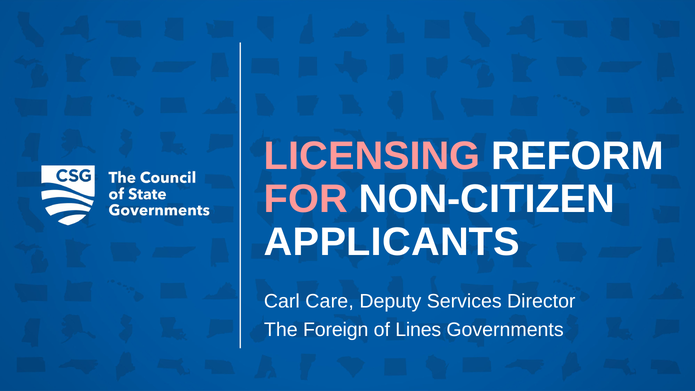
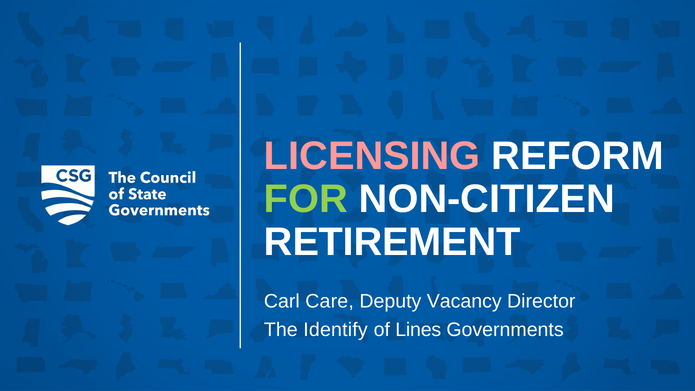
FOR colour: pink -> light green (306, 199)
APPLICANTS: APPLICANTS -> RETIREMENT (392, 242)
Services: Services -> Vacancy (464, 301)
Foreign: Foreign -> Identify (336, 330)
